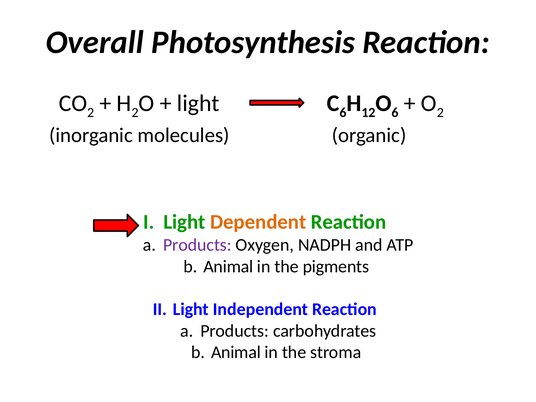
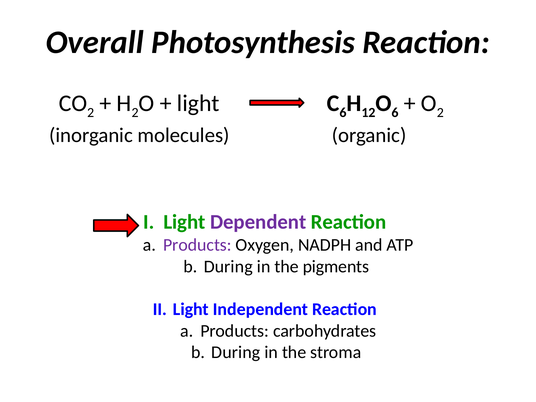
Dependent colour: orange -> purple (258, 222)
Animal: Animal -> During (228, 267)
Animal: Animal -> During (236, 352)
